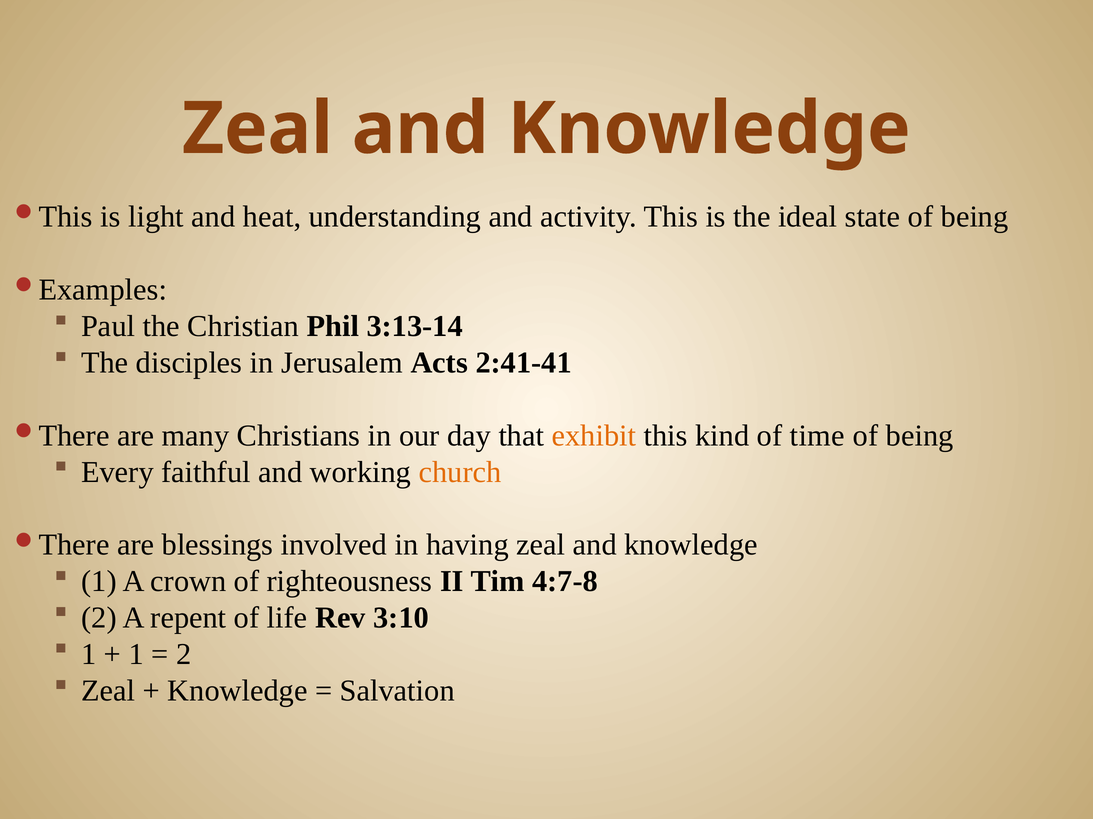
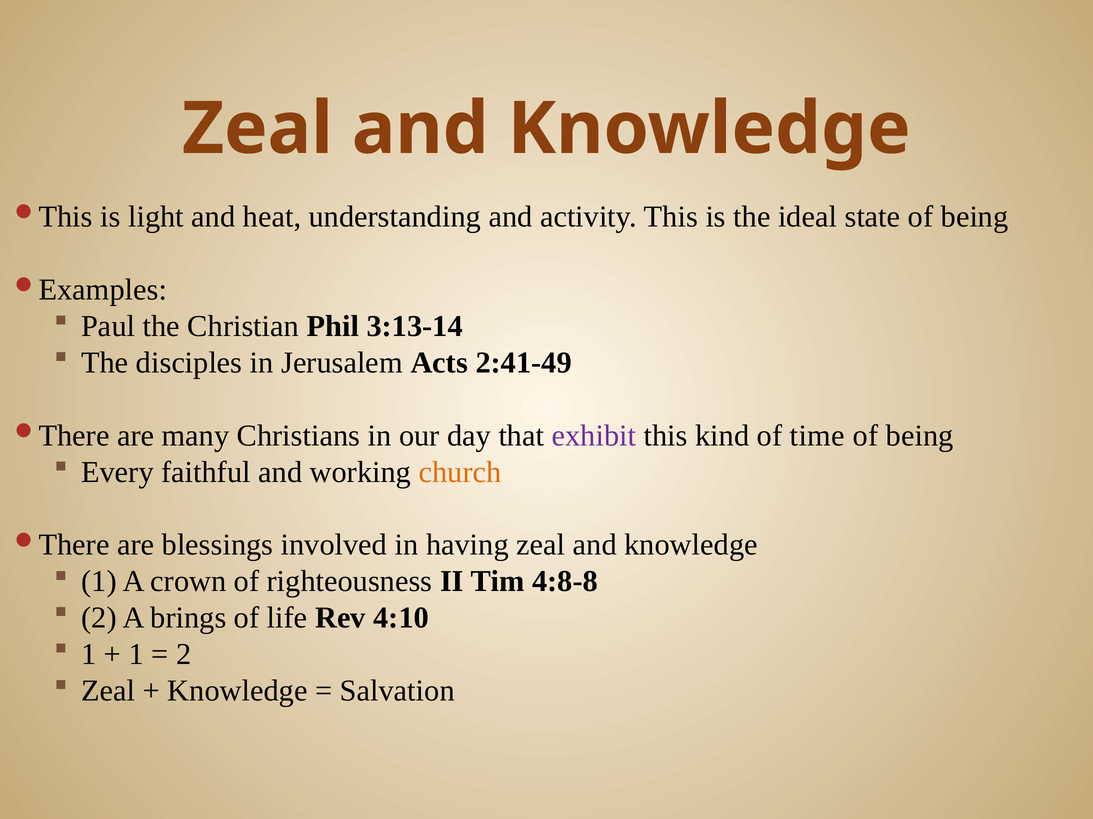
2:41-41: 2:41-41 -> 2:41-49 (524, 363)
exhibit colour: orange -> purple (594, 436)
4:7-8: 4:7-8 -> 4:8-8 (565, 582)
repent: repent -> brings (188, 618)
3:10: 3:10 -> 4:10 (401, 618)
